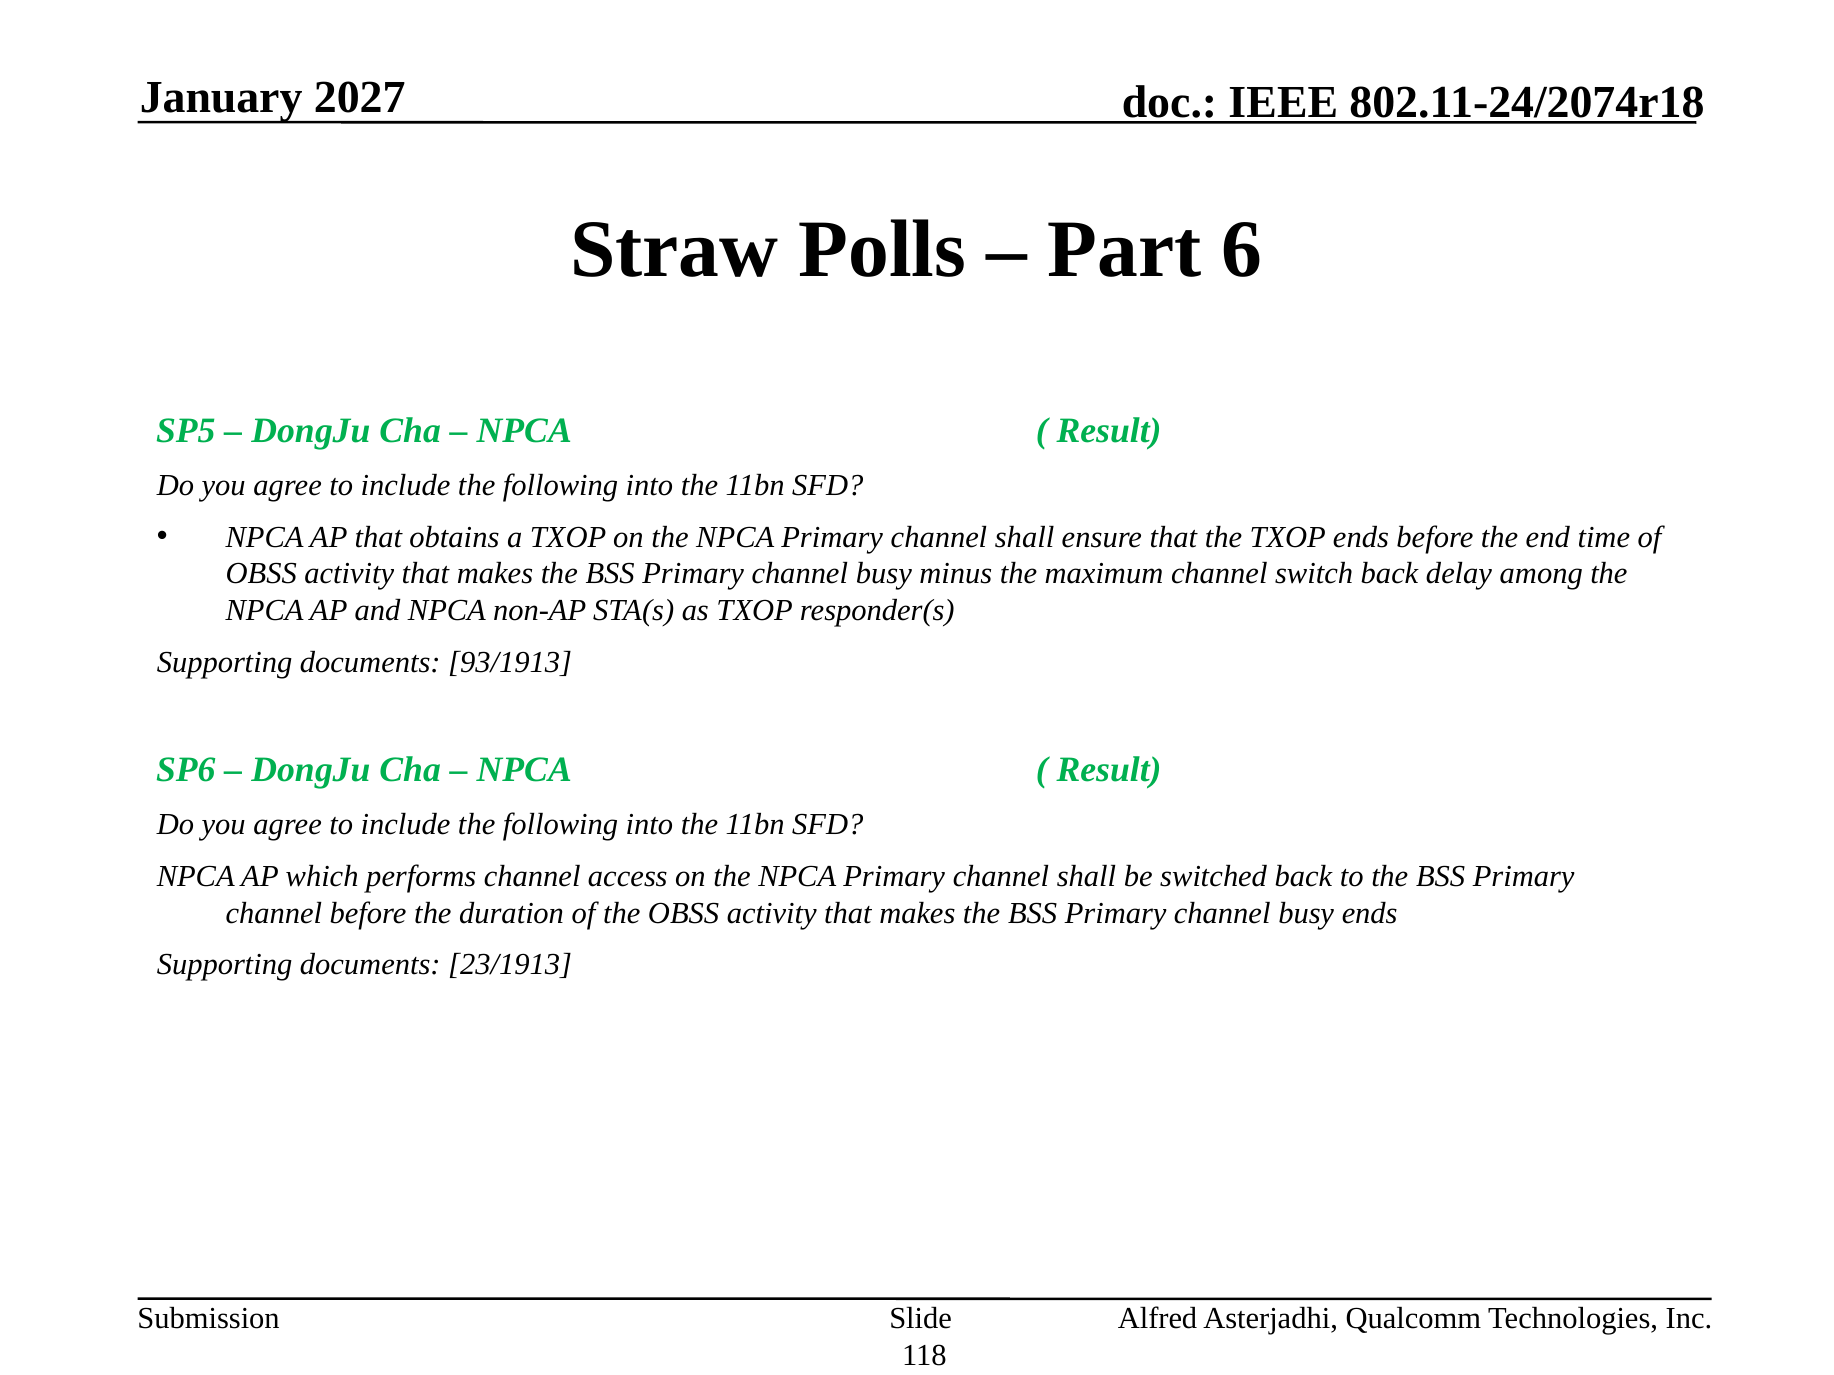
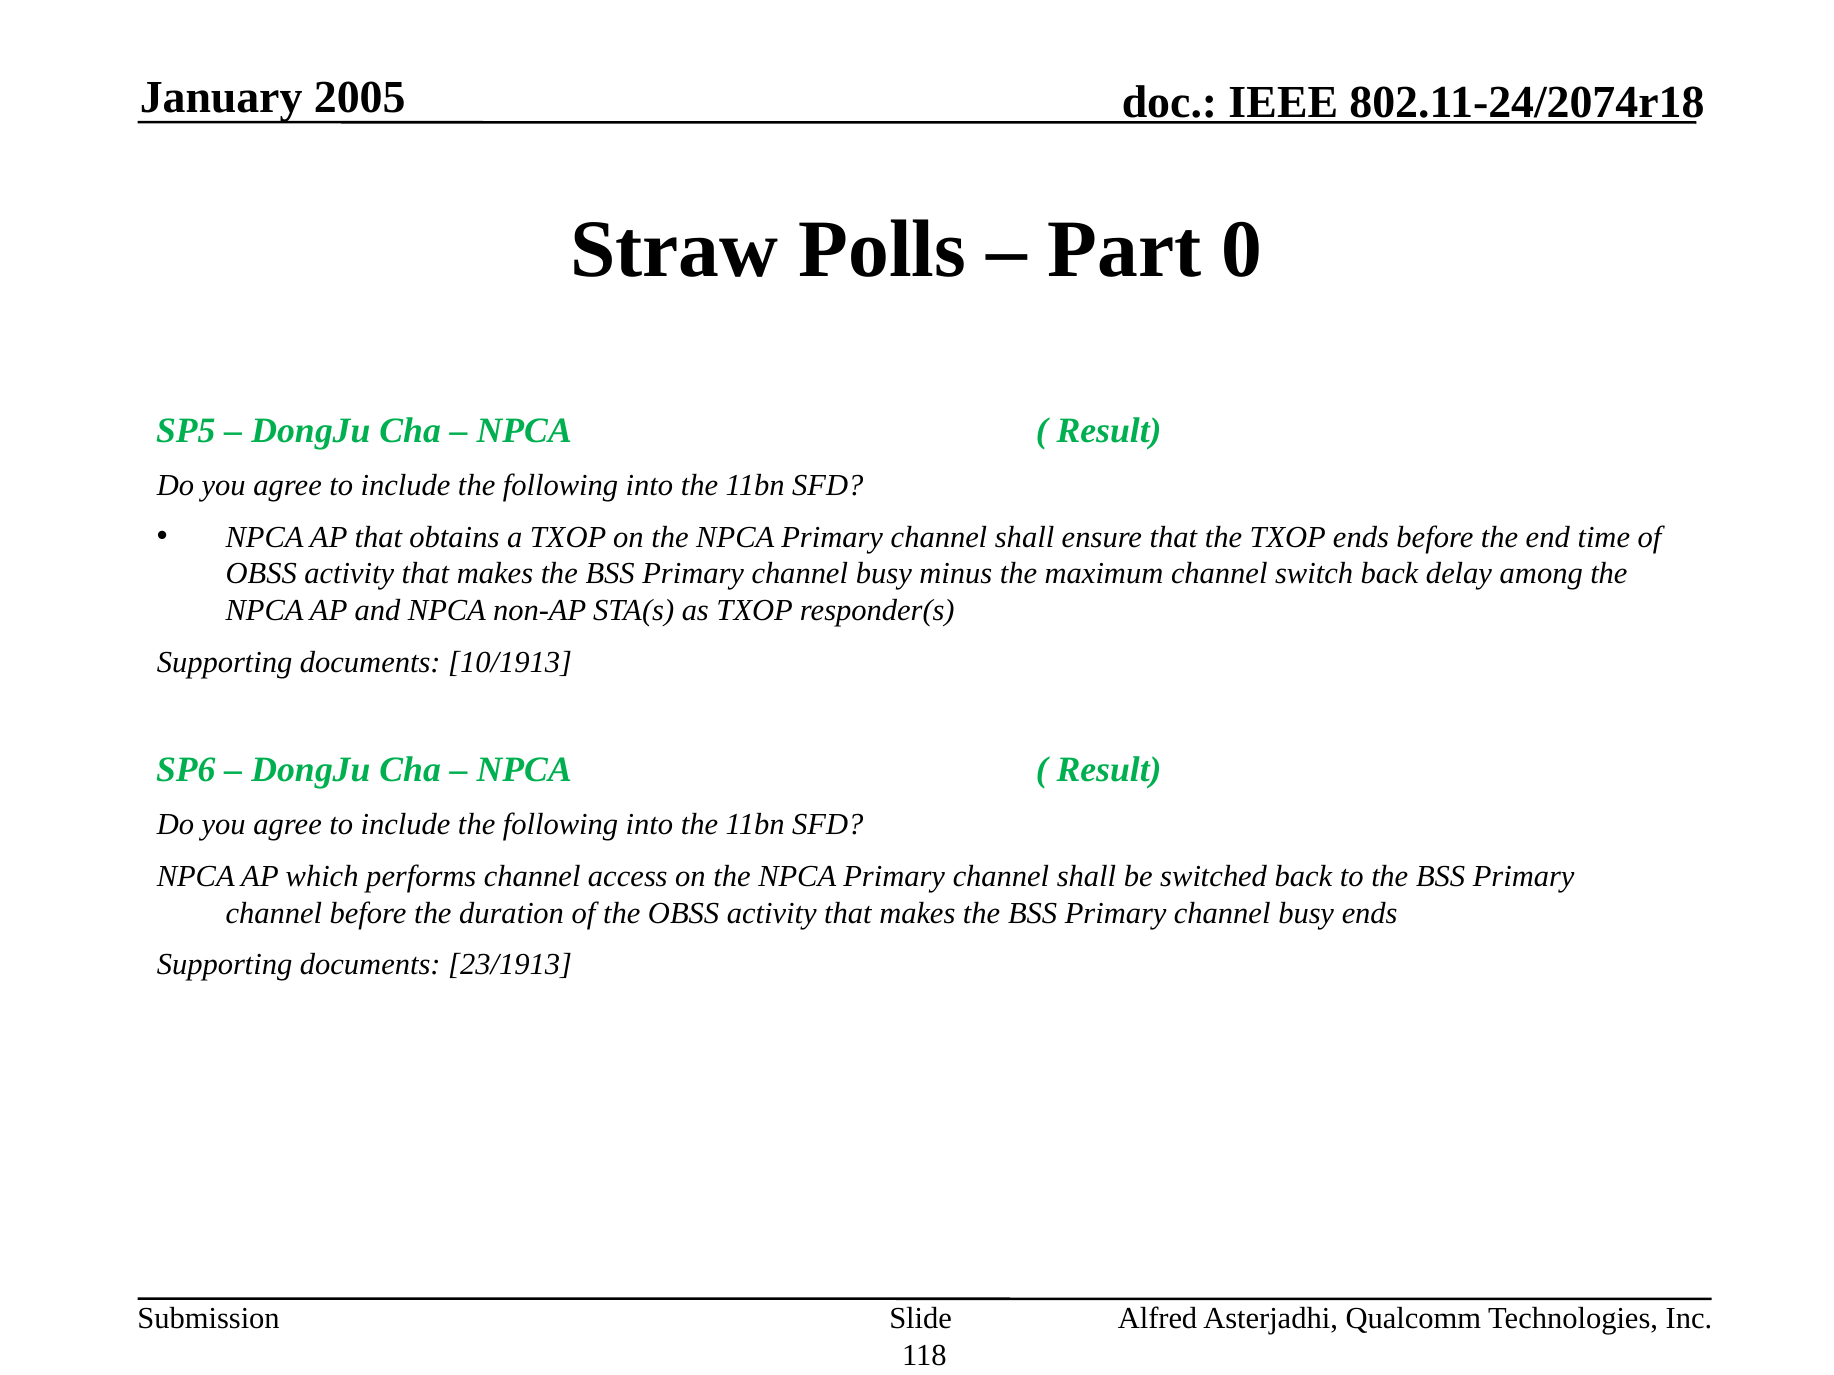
2027: 2027 -> 2005 (360, 97)
6: 6 -> 0 (1242, 250)
93/1913: 93/1913 -> 10/1913 (510, 663)
